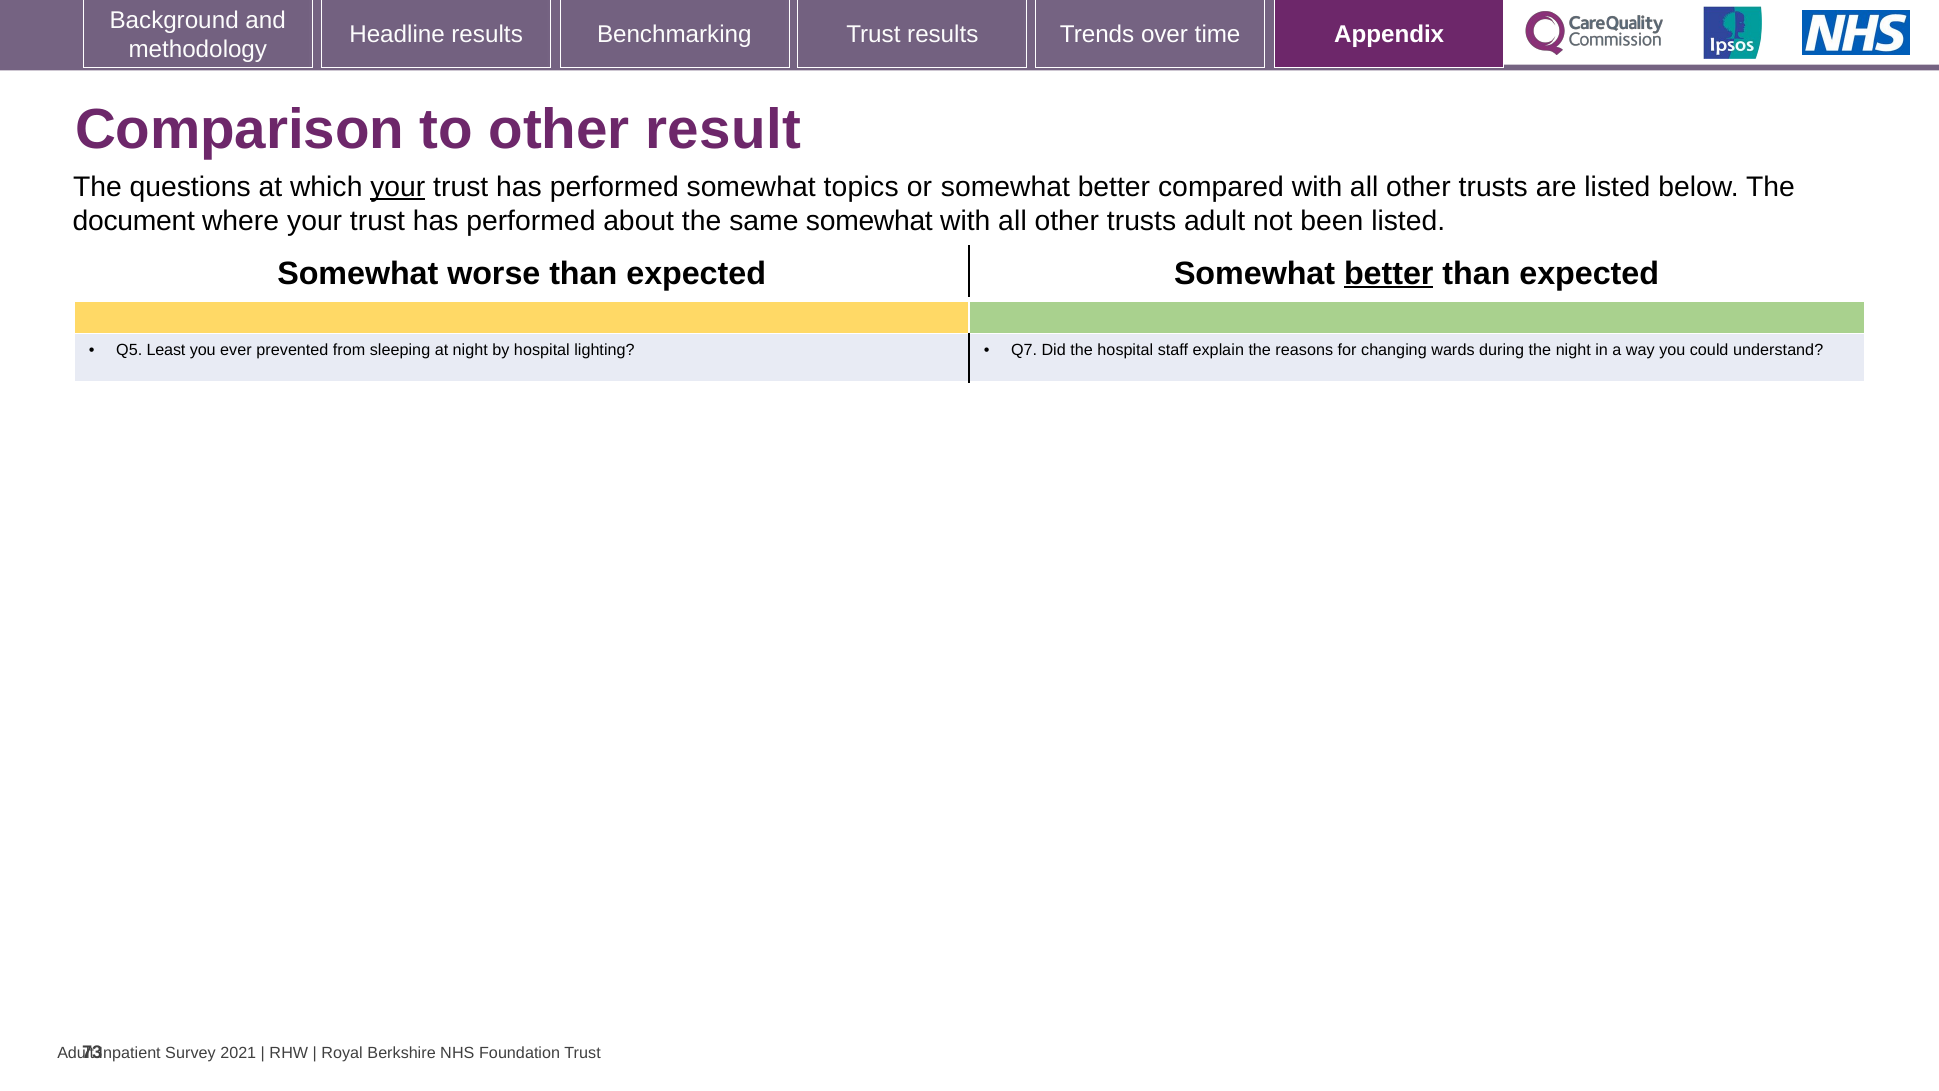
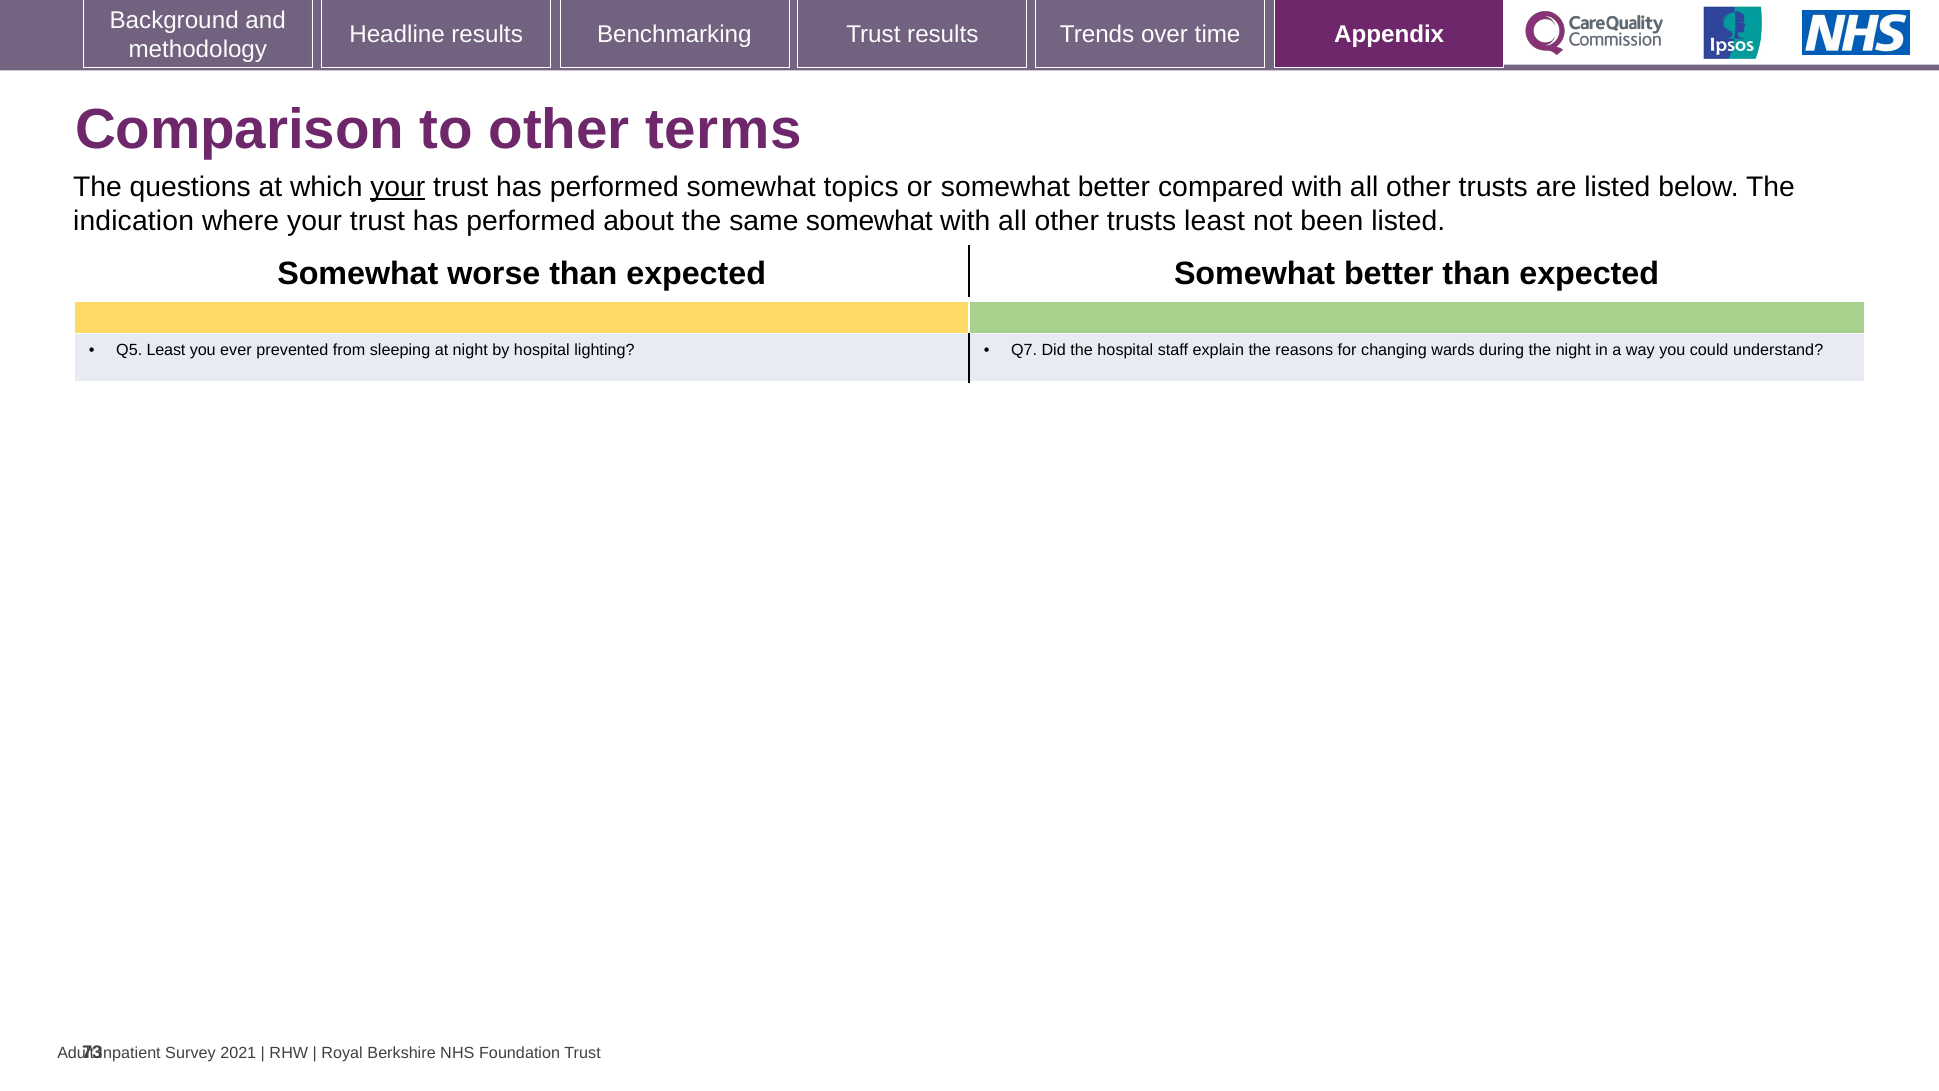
result: result -> terms (723, 130)
document: document -> indication (134, 221)
trusts adult: adult -> least (1214, 221)
better underline: present -> none (1389, 273)
